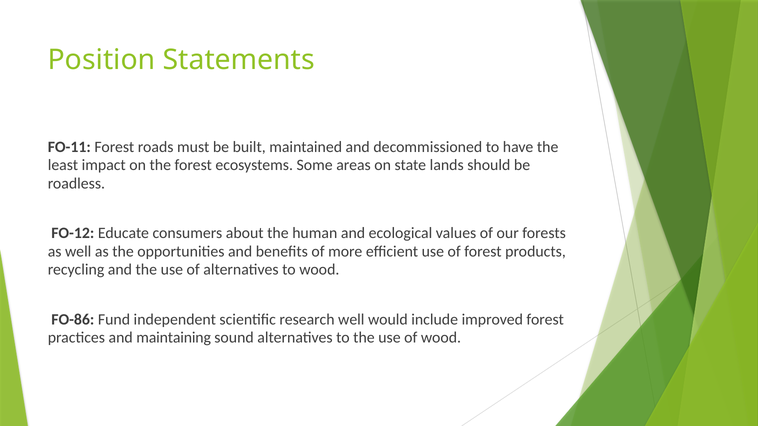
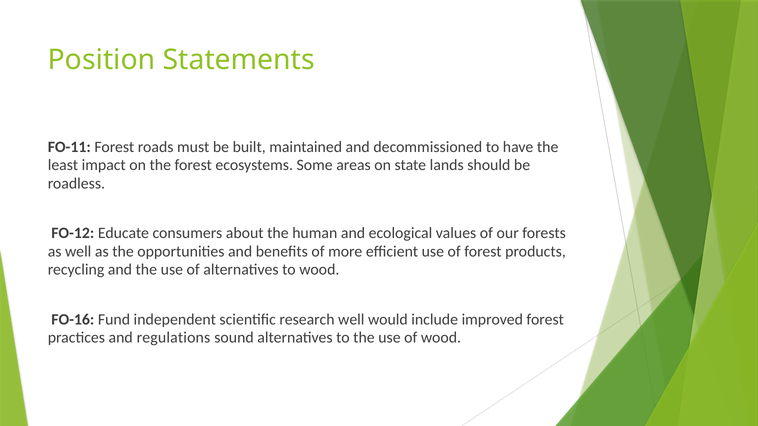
FO-86: FO-86 -> FO-16 (73, 320)
maintaining: maintaining -> regulations (173, 338)
